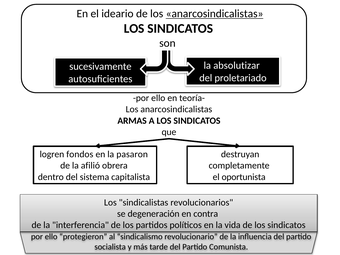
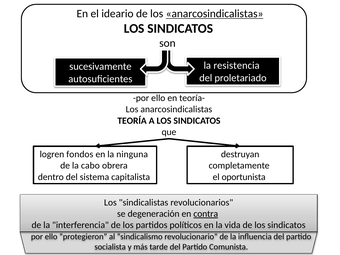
absolutizar: absolutizar -> resistencia (237, 66)
ARMAS: ARMAS -> TEORÍA (132, 121)
pasaron: pasaron -> ninguna (132, 154)
afilió: afilió -> cabo (90, 166)
contra underline: none -> present (206, 214)
